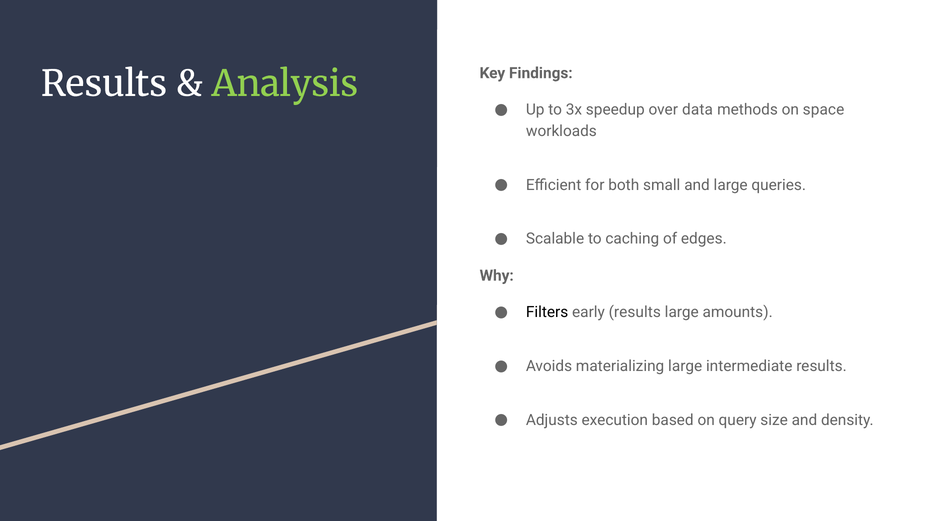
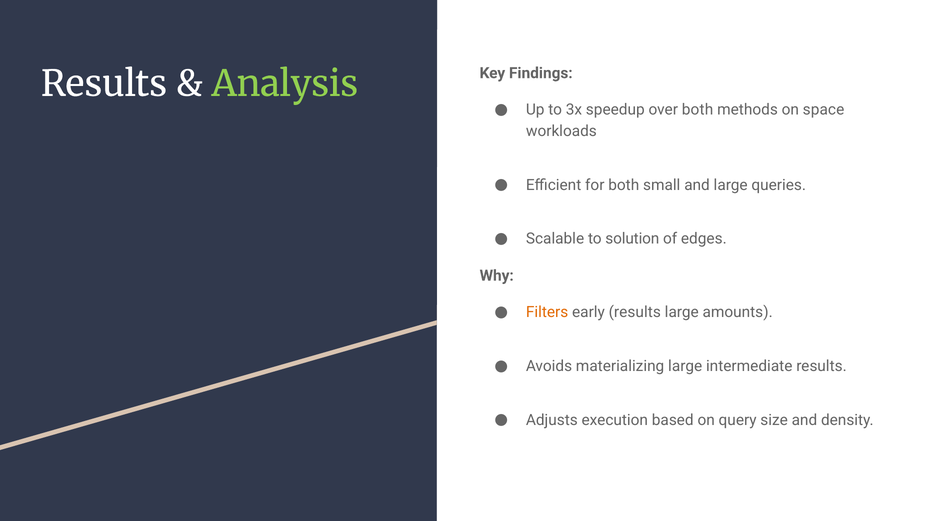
over data: data -> both (698, 110)
caching: caching -> solution (632, 239)
Filters colour: black -> orange (547, 312)
